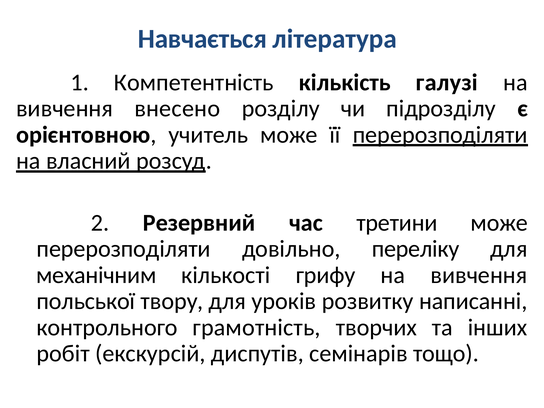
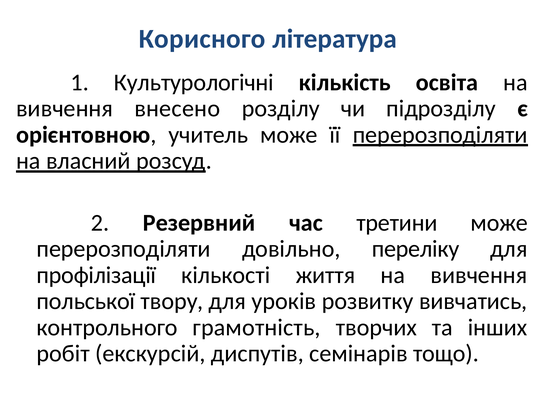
Навчається: Навчається -> Корисного (202, 39)
Компетентність: Компетентність -> Культурологічні (194, 83)
галузі: галузі -> освіта (447, 83)
механічним: механічним -> профілізації (96, 275)
грифу: грифу -> життя (326, 275)
написанні: написанні -> вивчатись (473, 301)
